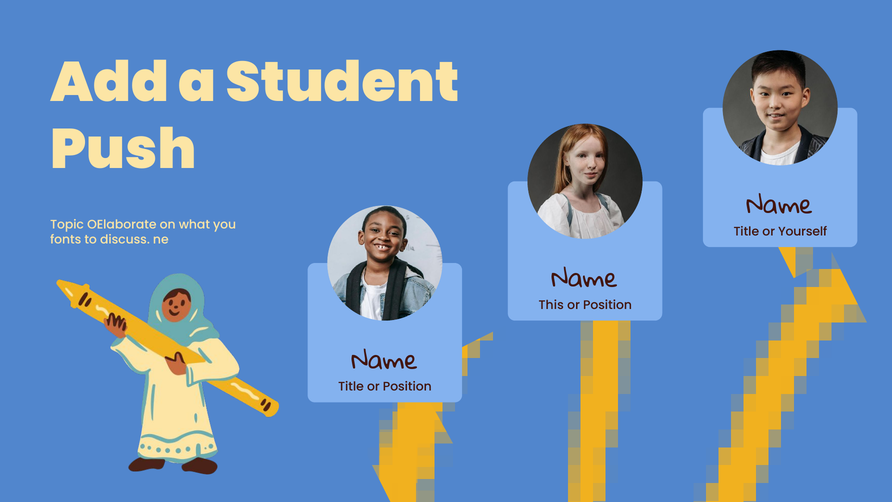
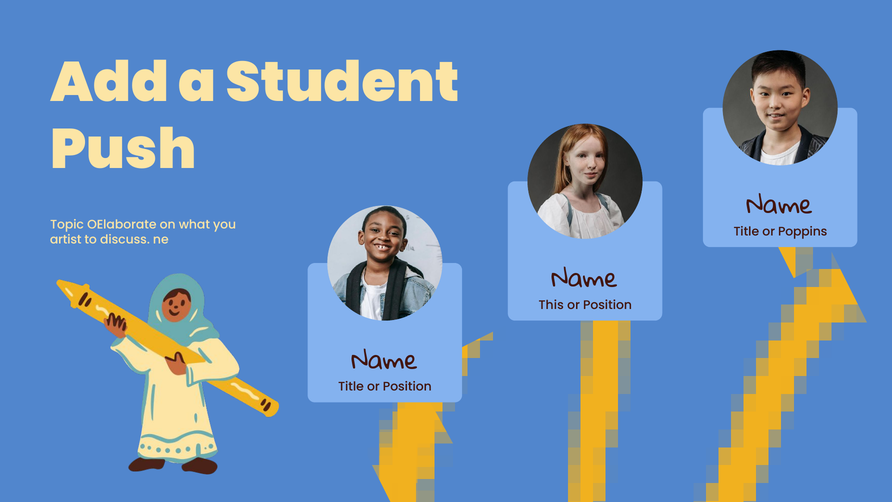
Yourself: Yourself -> Poppins (803, 231)
fonts: fonts -> artist (66, 240)
